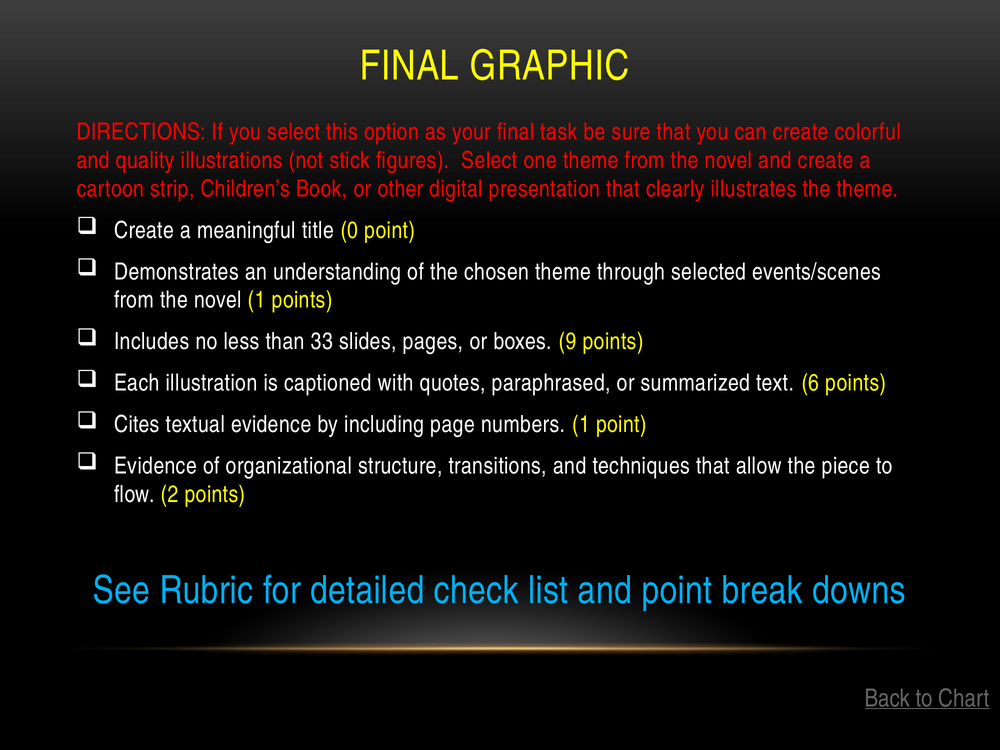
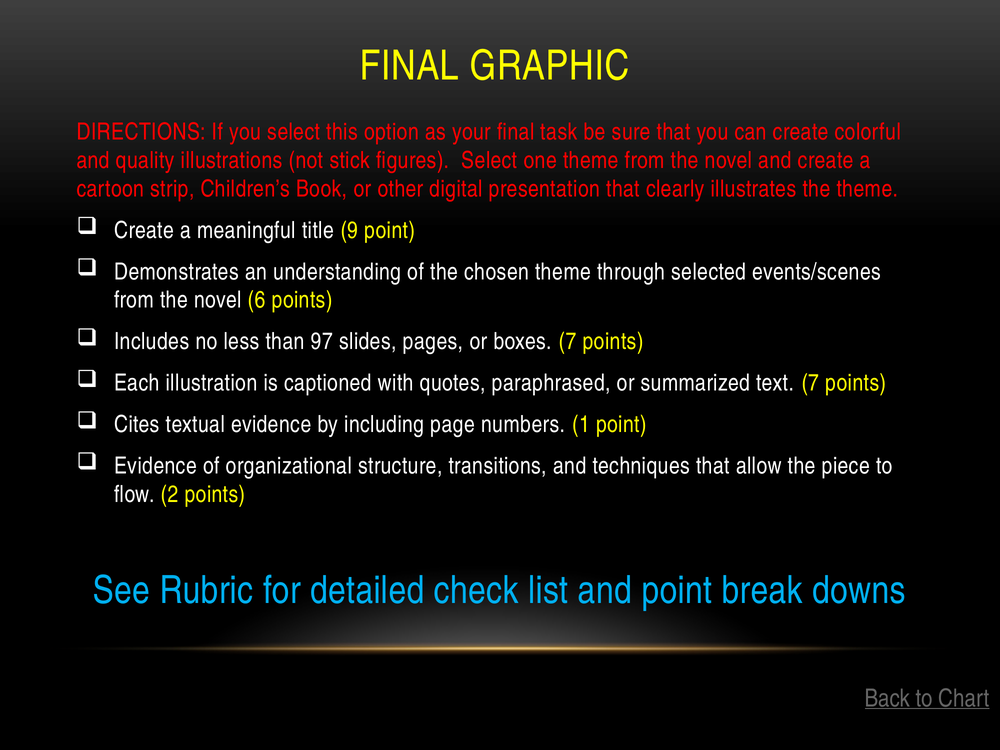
0: 0 -> 9 (349, 230)
novel 1: 1 -> 6 (257, 300)
33: 33 -> 97 (322, 342)
boxes 9: 9 -> 7 (568, 342)
text 6: 6 -> 7 (810, 383)
